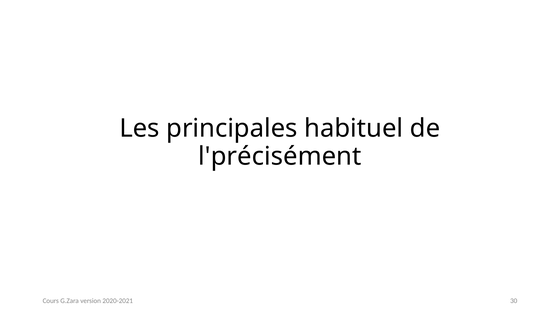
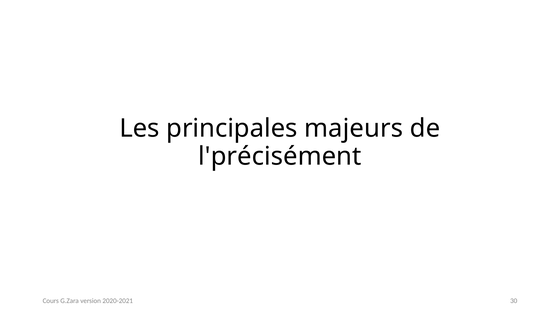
habituel: habituel -> majeurs (354, 128)
